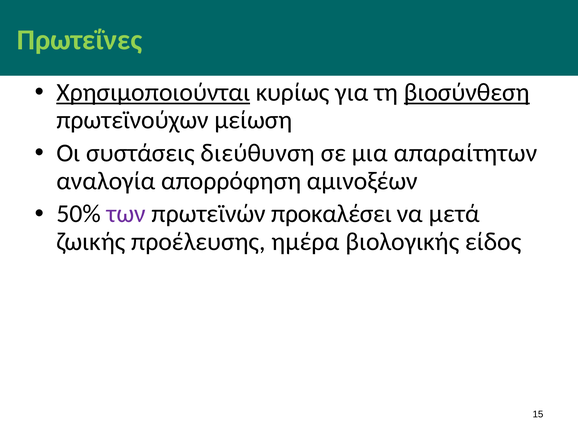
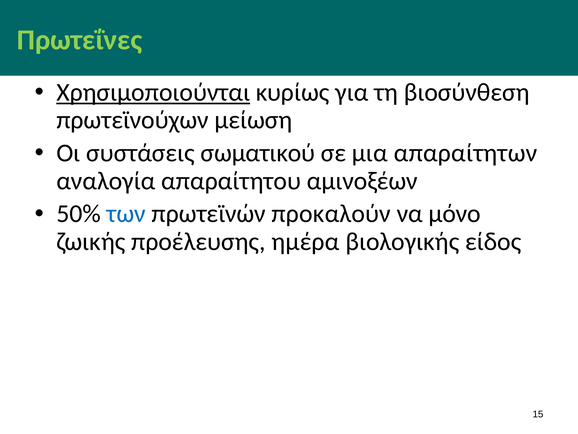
βιοσύνθεση underline: present -> none (467, 92)
διεύθυνση: διεύθυνση -> σωματικού (258, 153)
απορρόφηση: απορρόφηση -> απαραίτητου (231, 181)
των colour: purple -> blue (126, 214)
προκαλέσει: προκαλέσει -> προκαλούν (331, 214)
μετά: μετά -> μόνο (455, 214)
